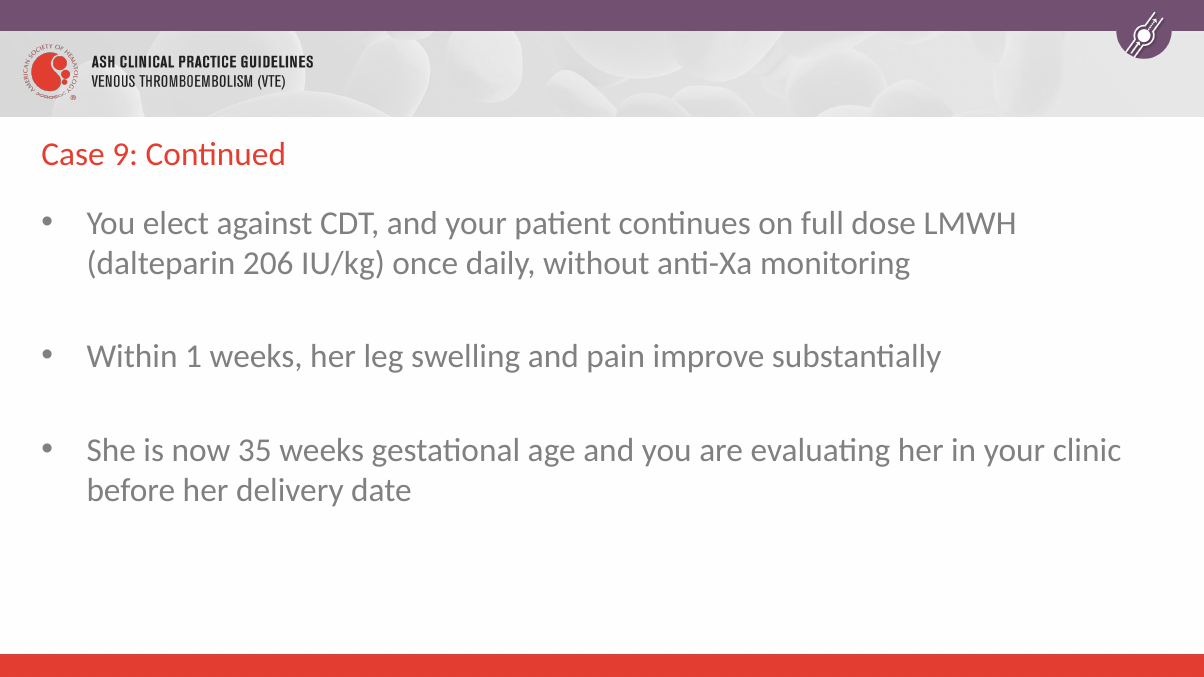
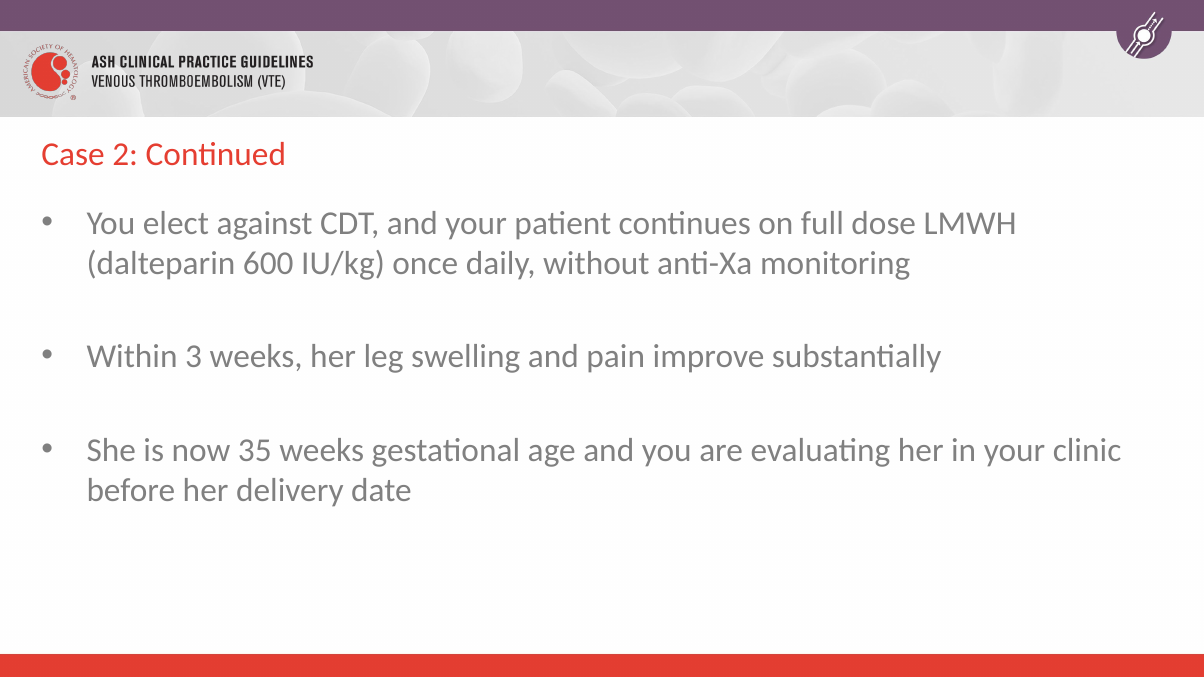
9: 9 -> 2 (125, 155)
206: 206 -> 600 (268, 263)
1: 1 -> 3 (194, 357)
